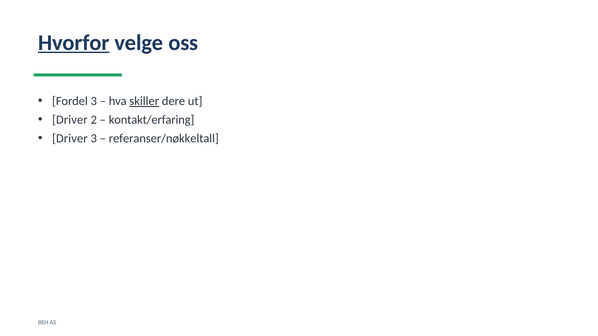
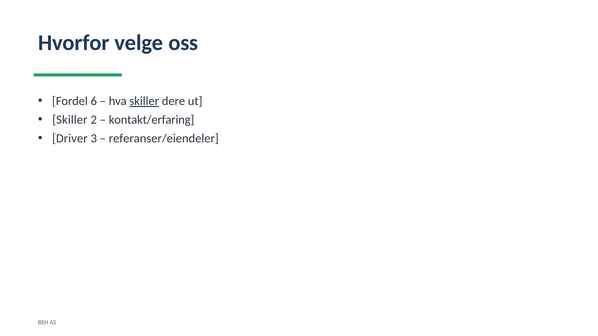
Hvorfor underline: present -> none (74, 43)
Fordel 3: 3 -> 6 (94, 101)
Driver: Driver -> Skiller (70, 120)
referanser/nøkkeltall: referanser/nøkkeltall -> referanser/eiendeler (164, 139)
